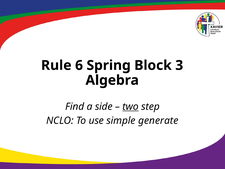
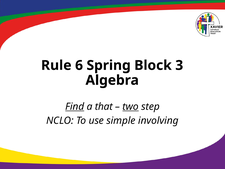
Find underline: none -> present (75, 106)
side: side -> that (104, 106)
generate: generate -> involving (158, 120)
